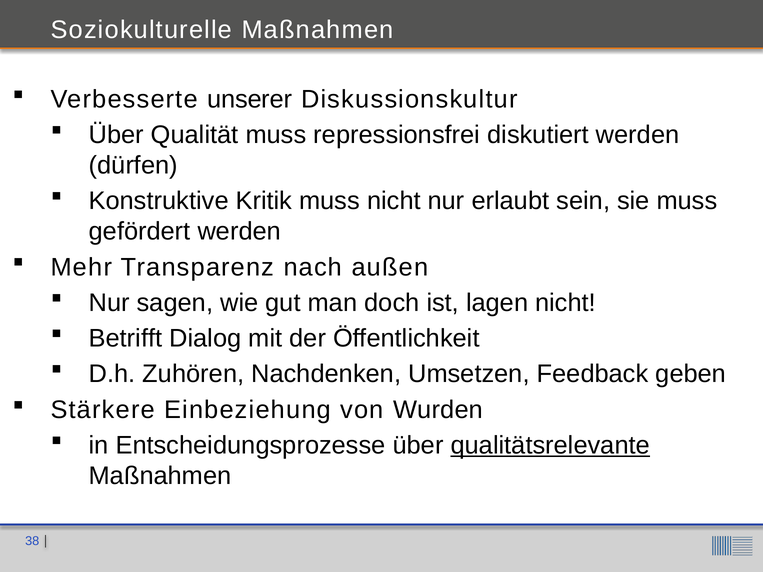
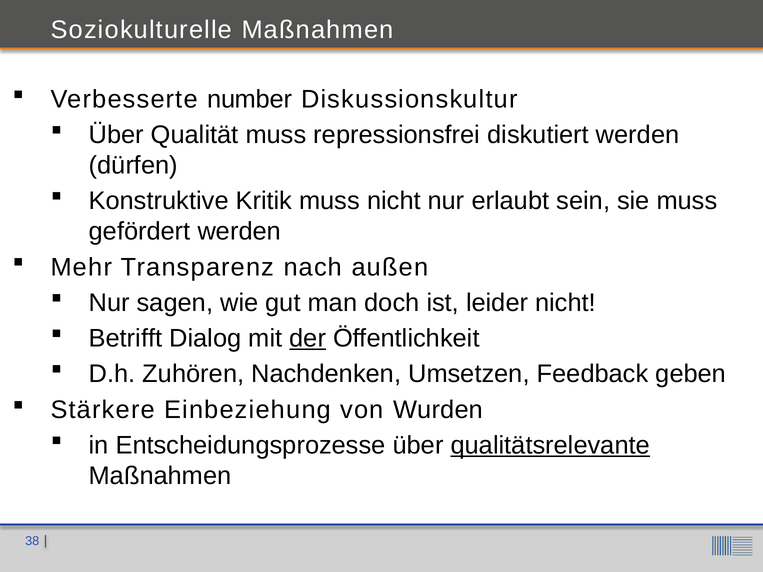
unserer: unserer -> number (250, 99)
lagen: lagen -> leider (497, 303)
der underline: none -> present (308, 339)
